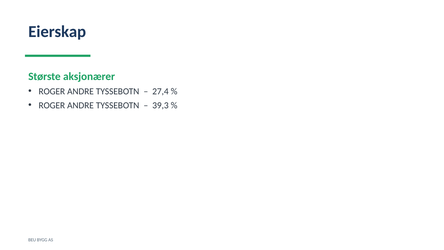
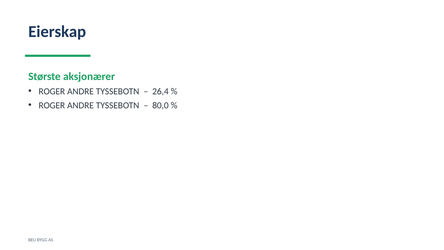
27,4: 27,4 -> 26,4 (160, 91)
39,3: 39,3 -> 80,0 (160, 105)
